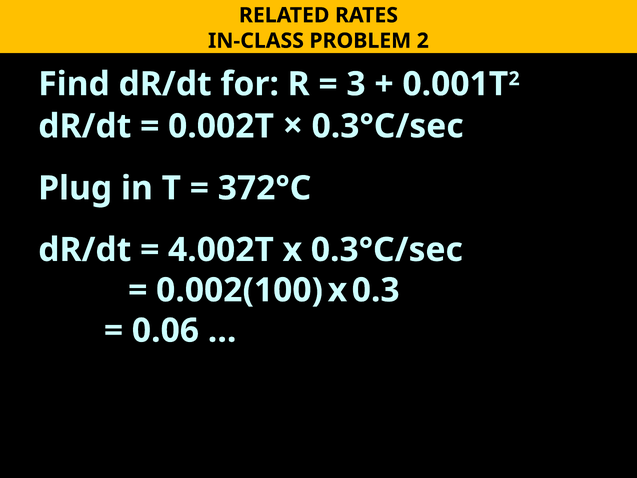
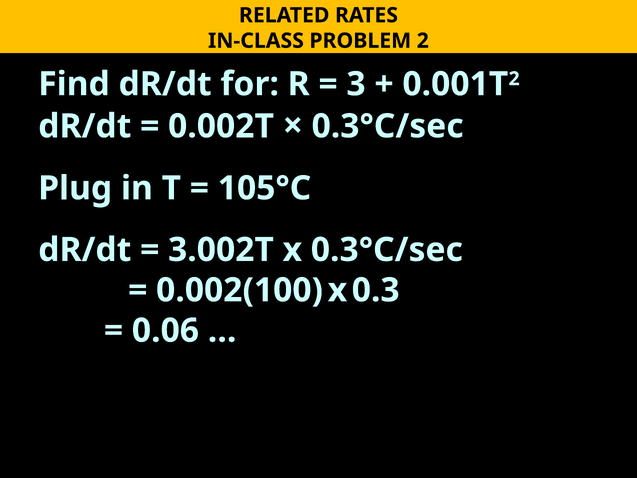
372°C: 372°C -> 105°C (265, 188)
4.002T: 4.002T -> 3.002T (221, 250)
